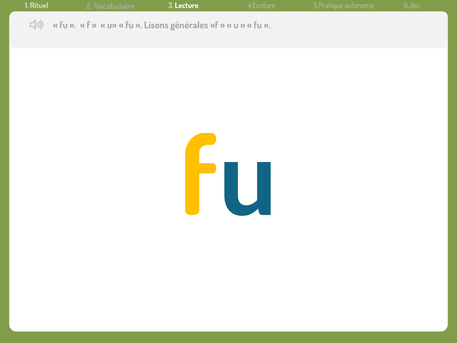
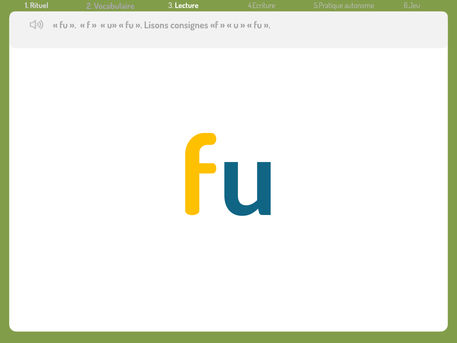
générales: générales -> consignes (189, 25)
